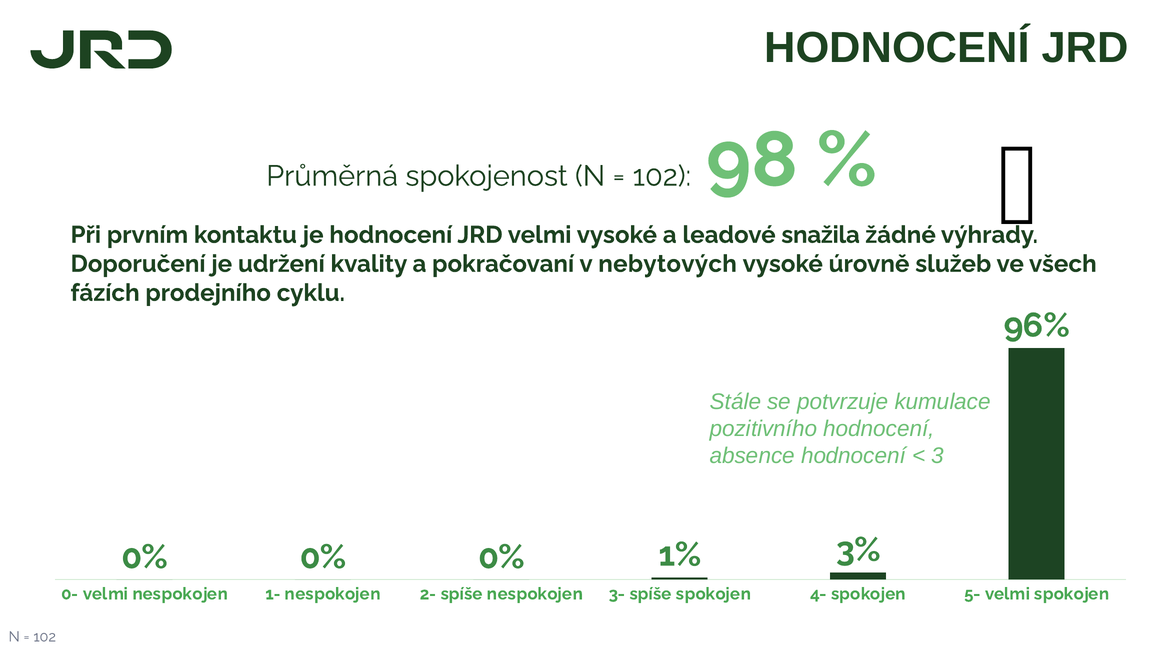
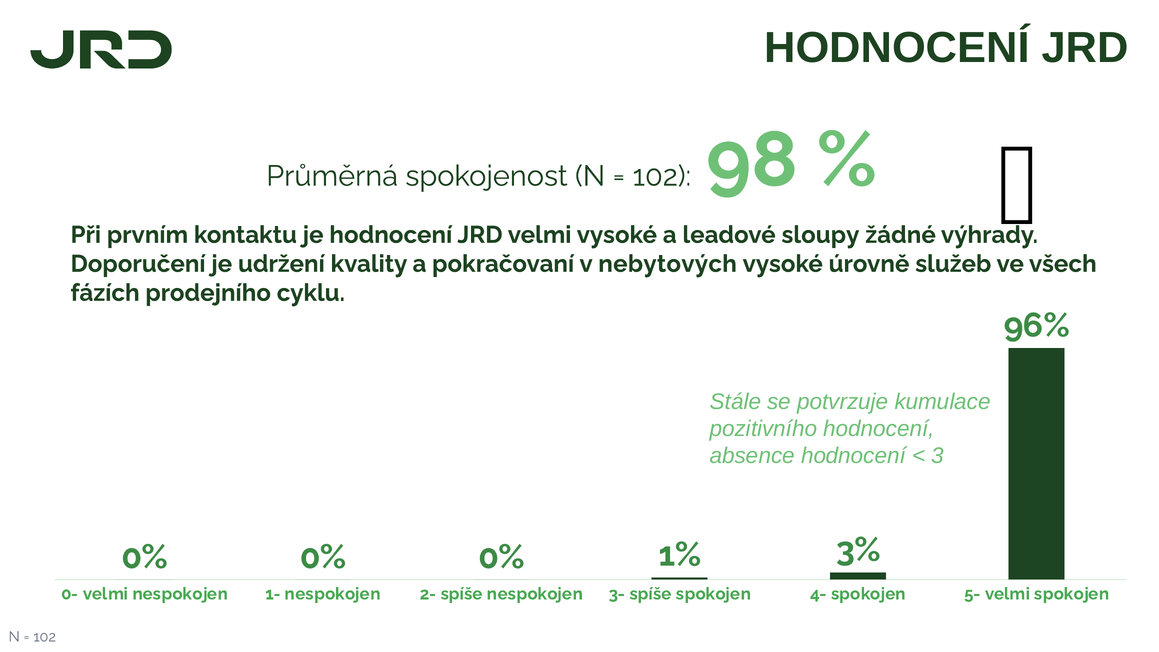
snažila: snažila -> sloupy (820, 235)
